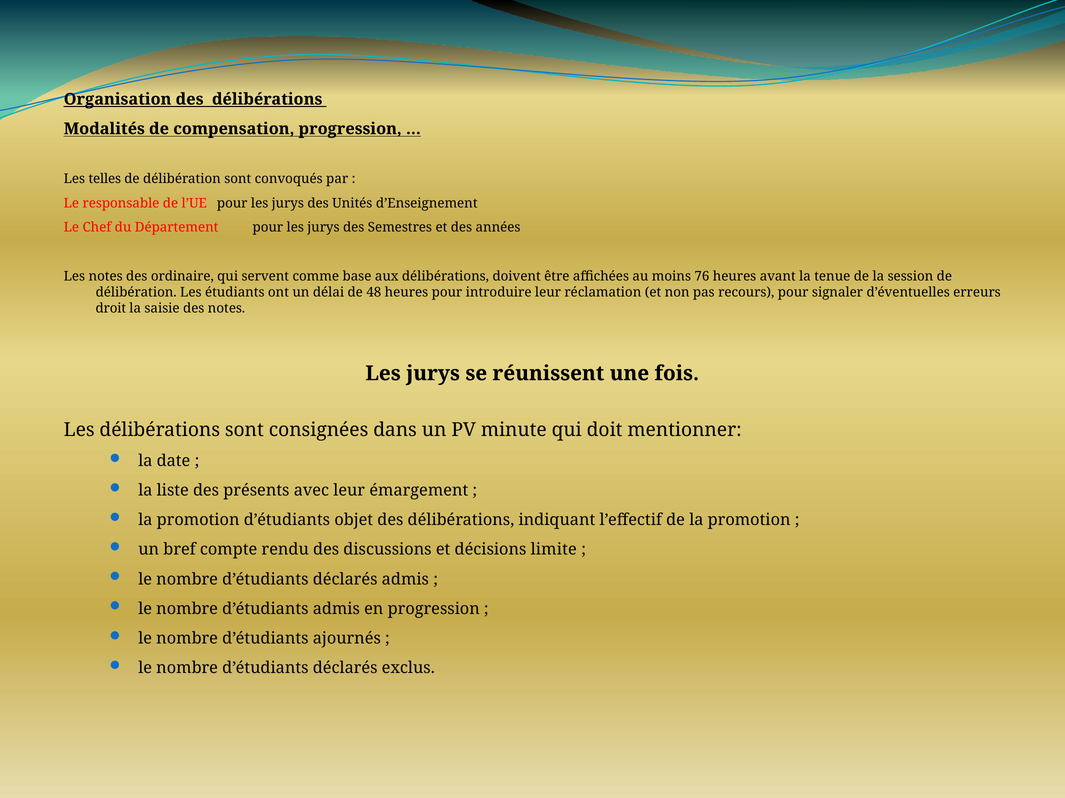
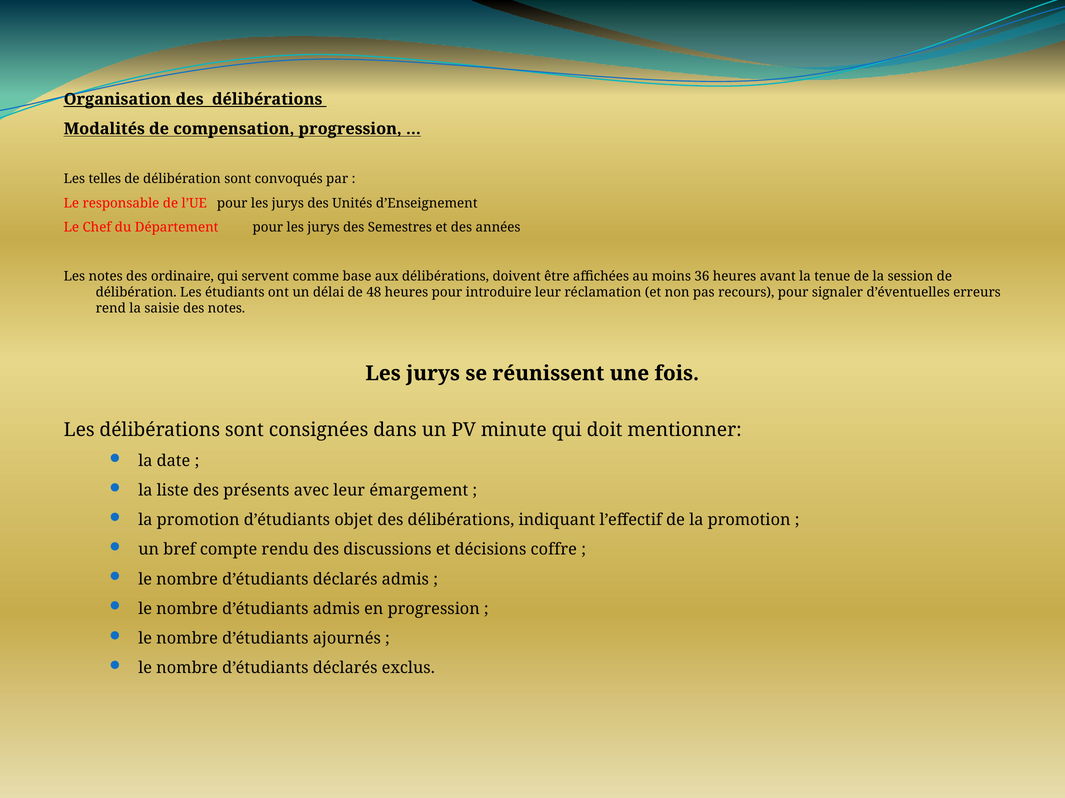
76: 76 -> 36 (702, 276)
droit: droit -> rend (111, 308)
limite: limite -> coffre (554, 550)
